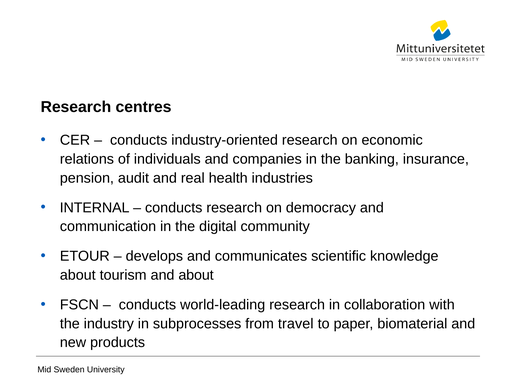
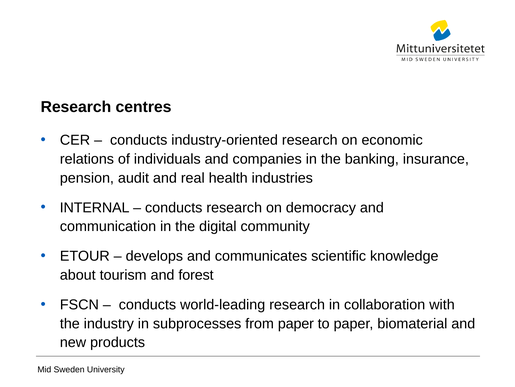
and about: about -> forest (196, 275)
from travel: travel -> paper (296, 323)
